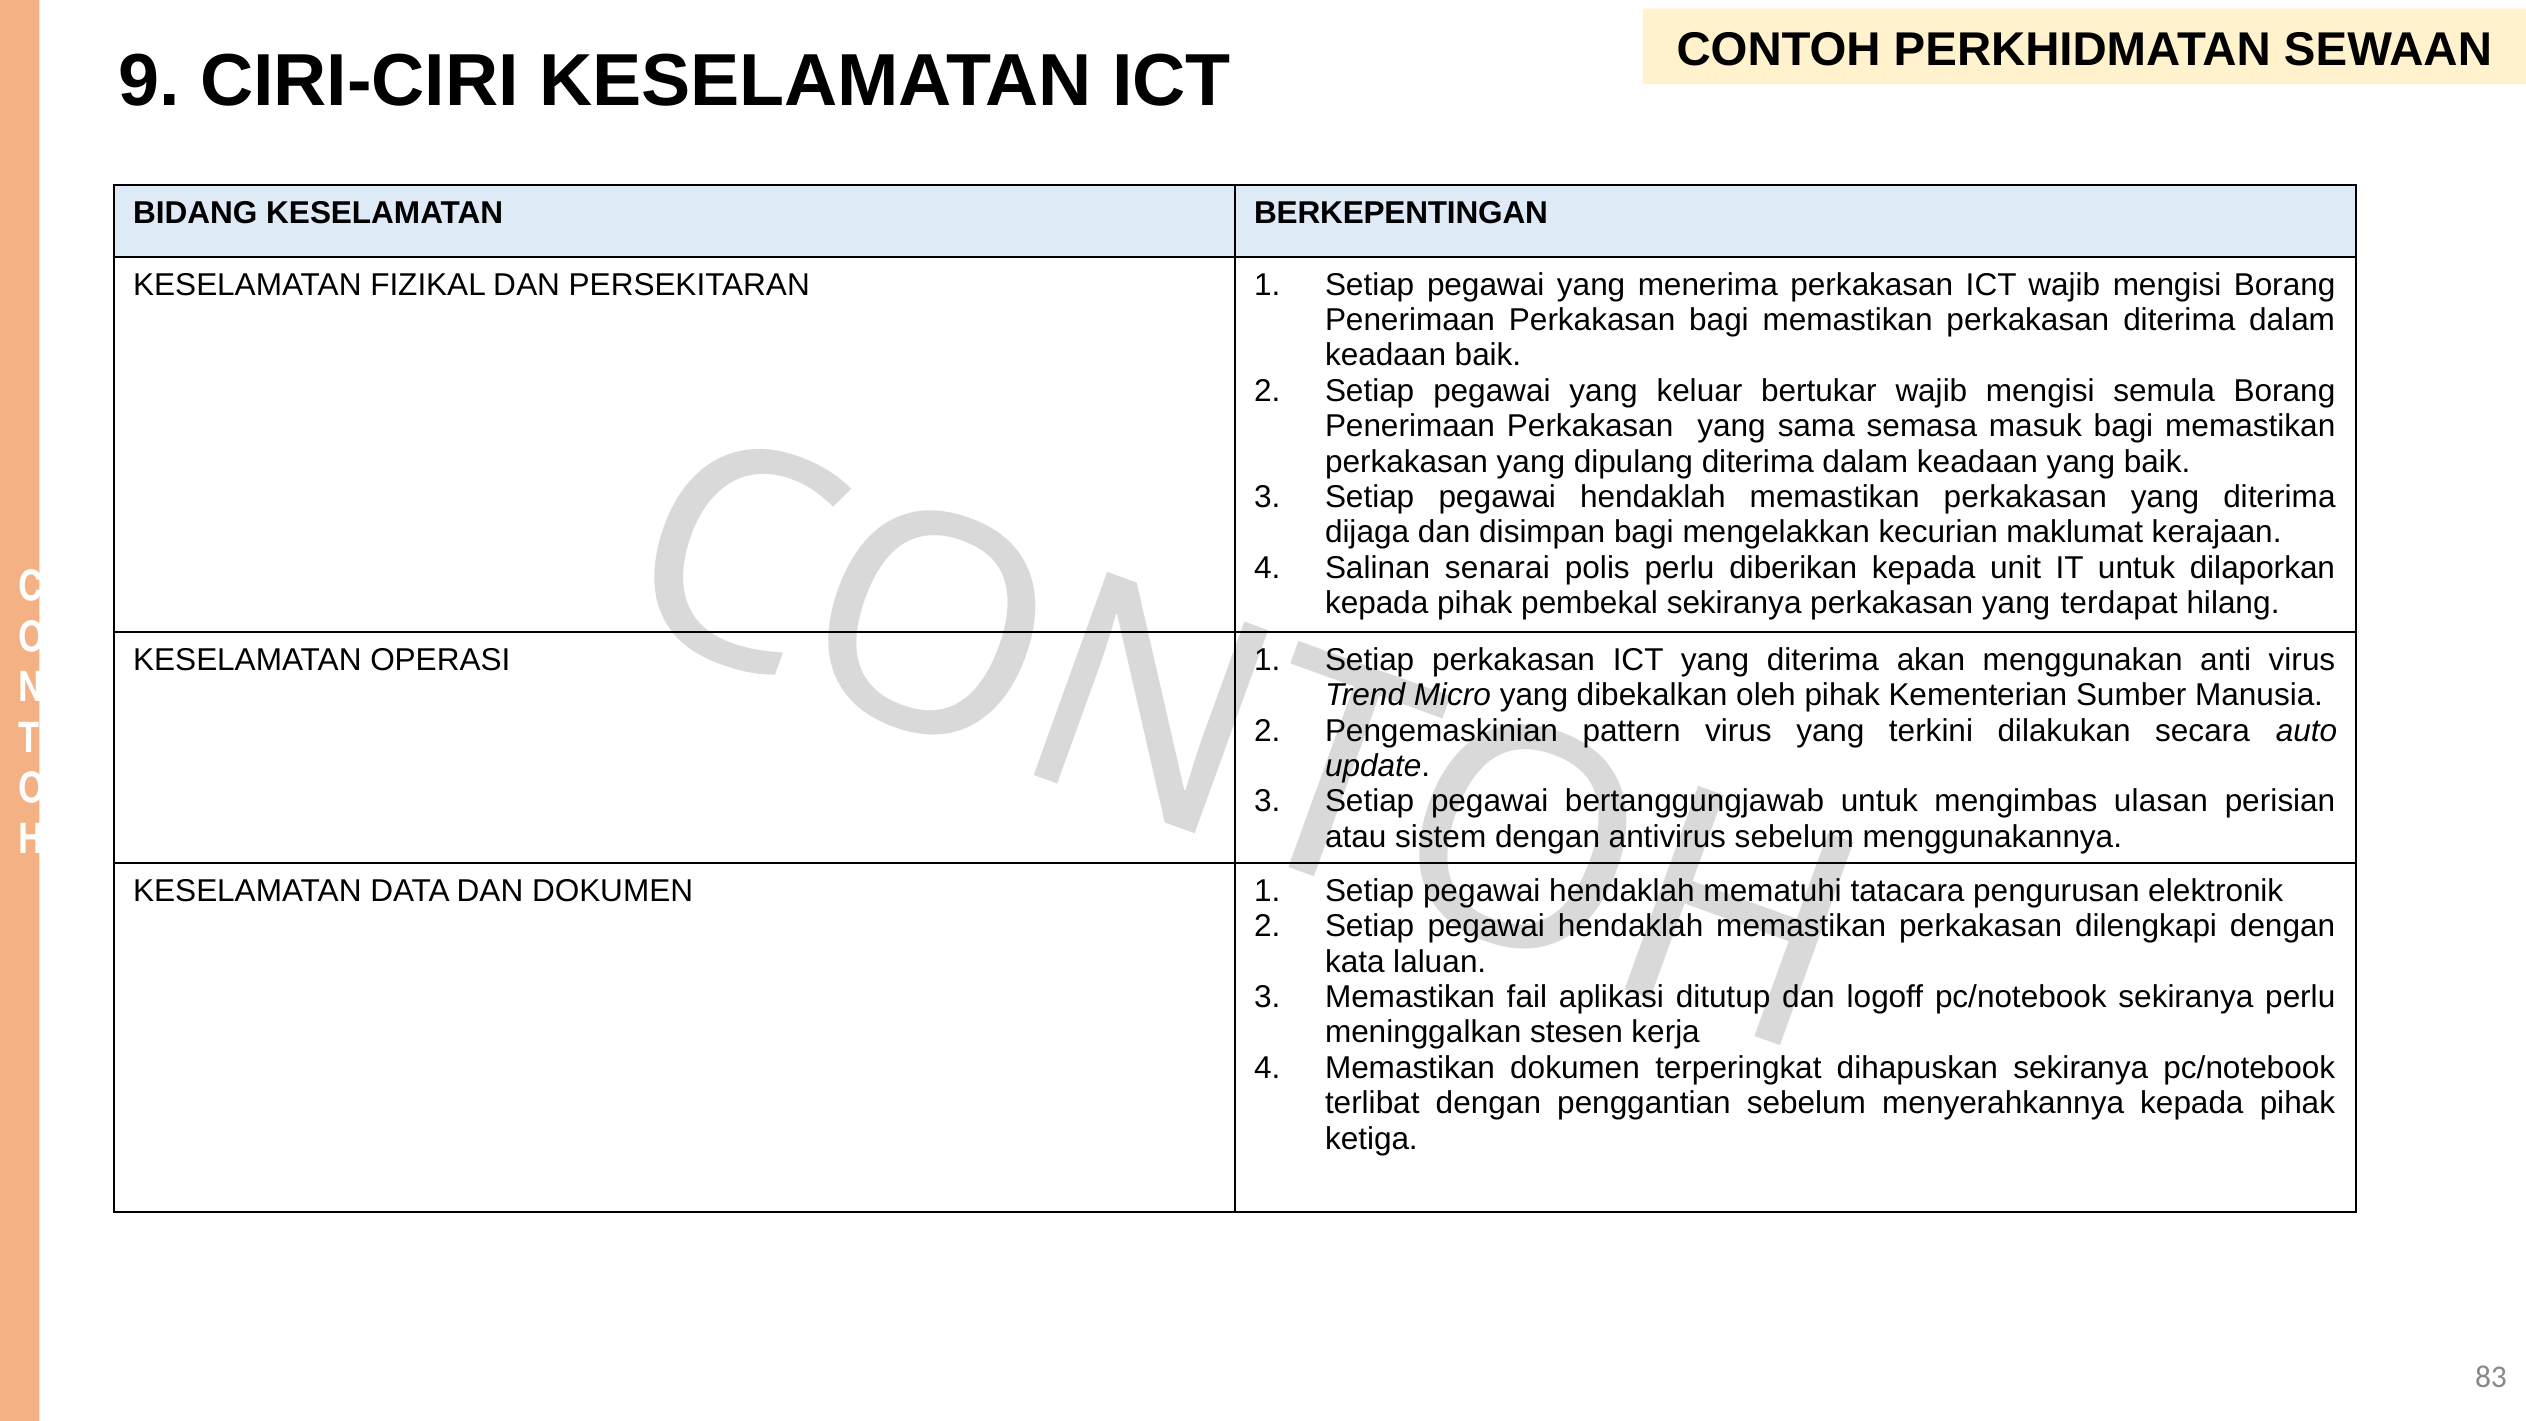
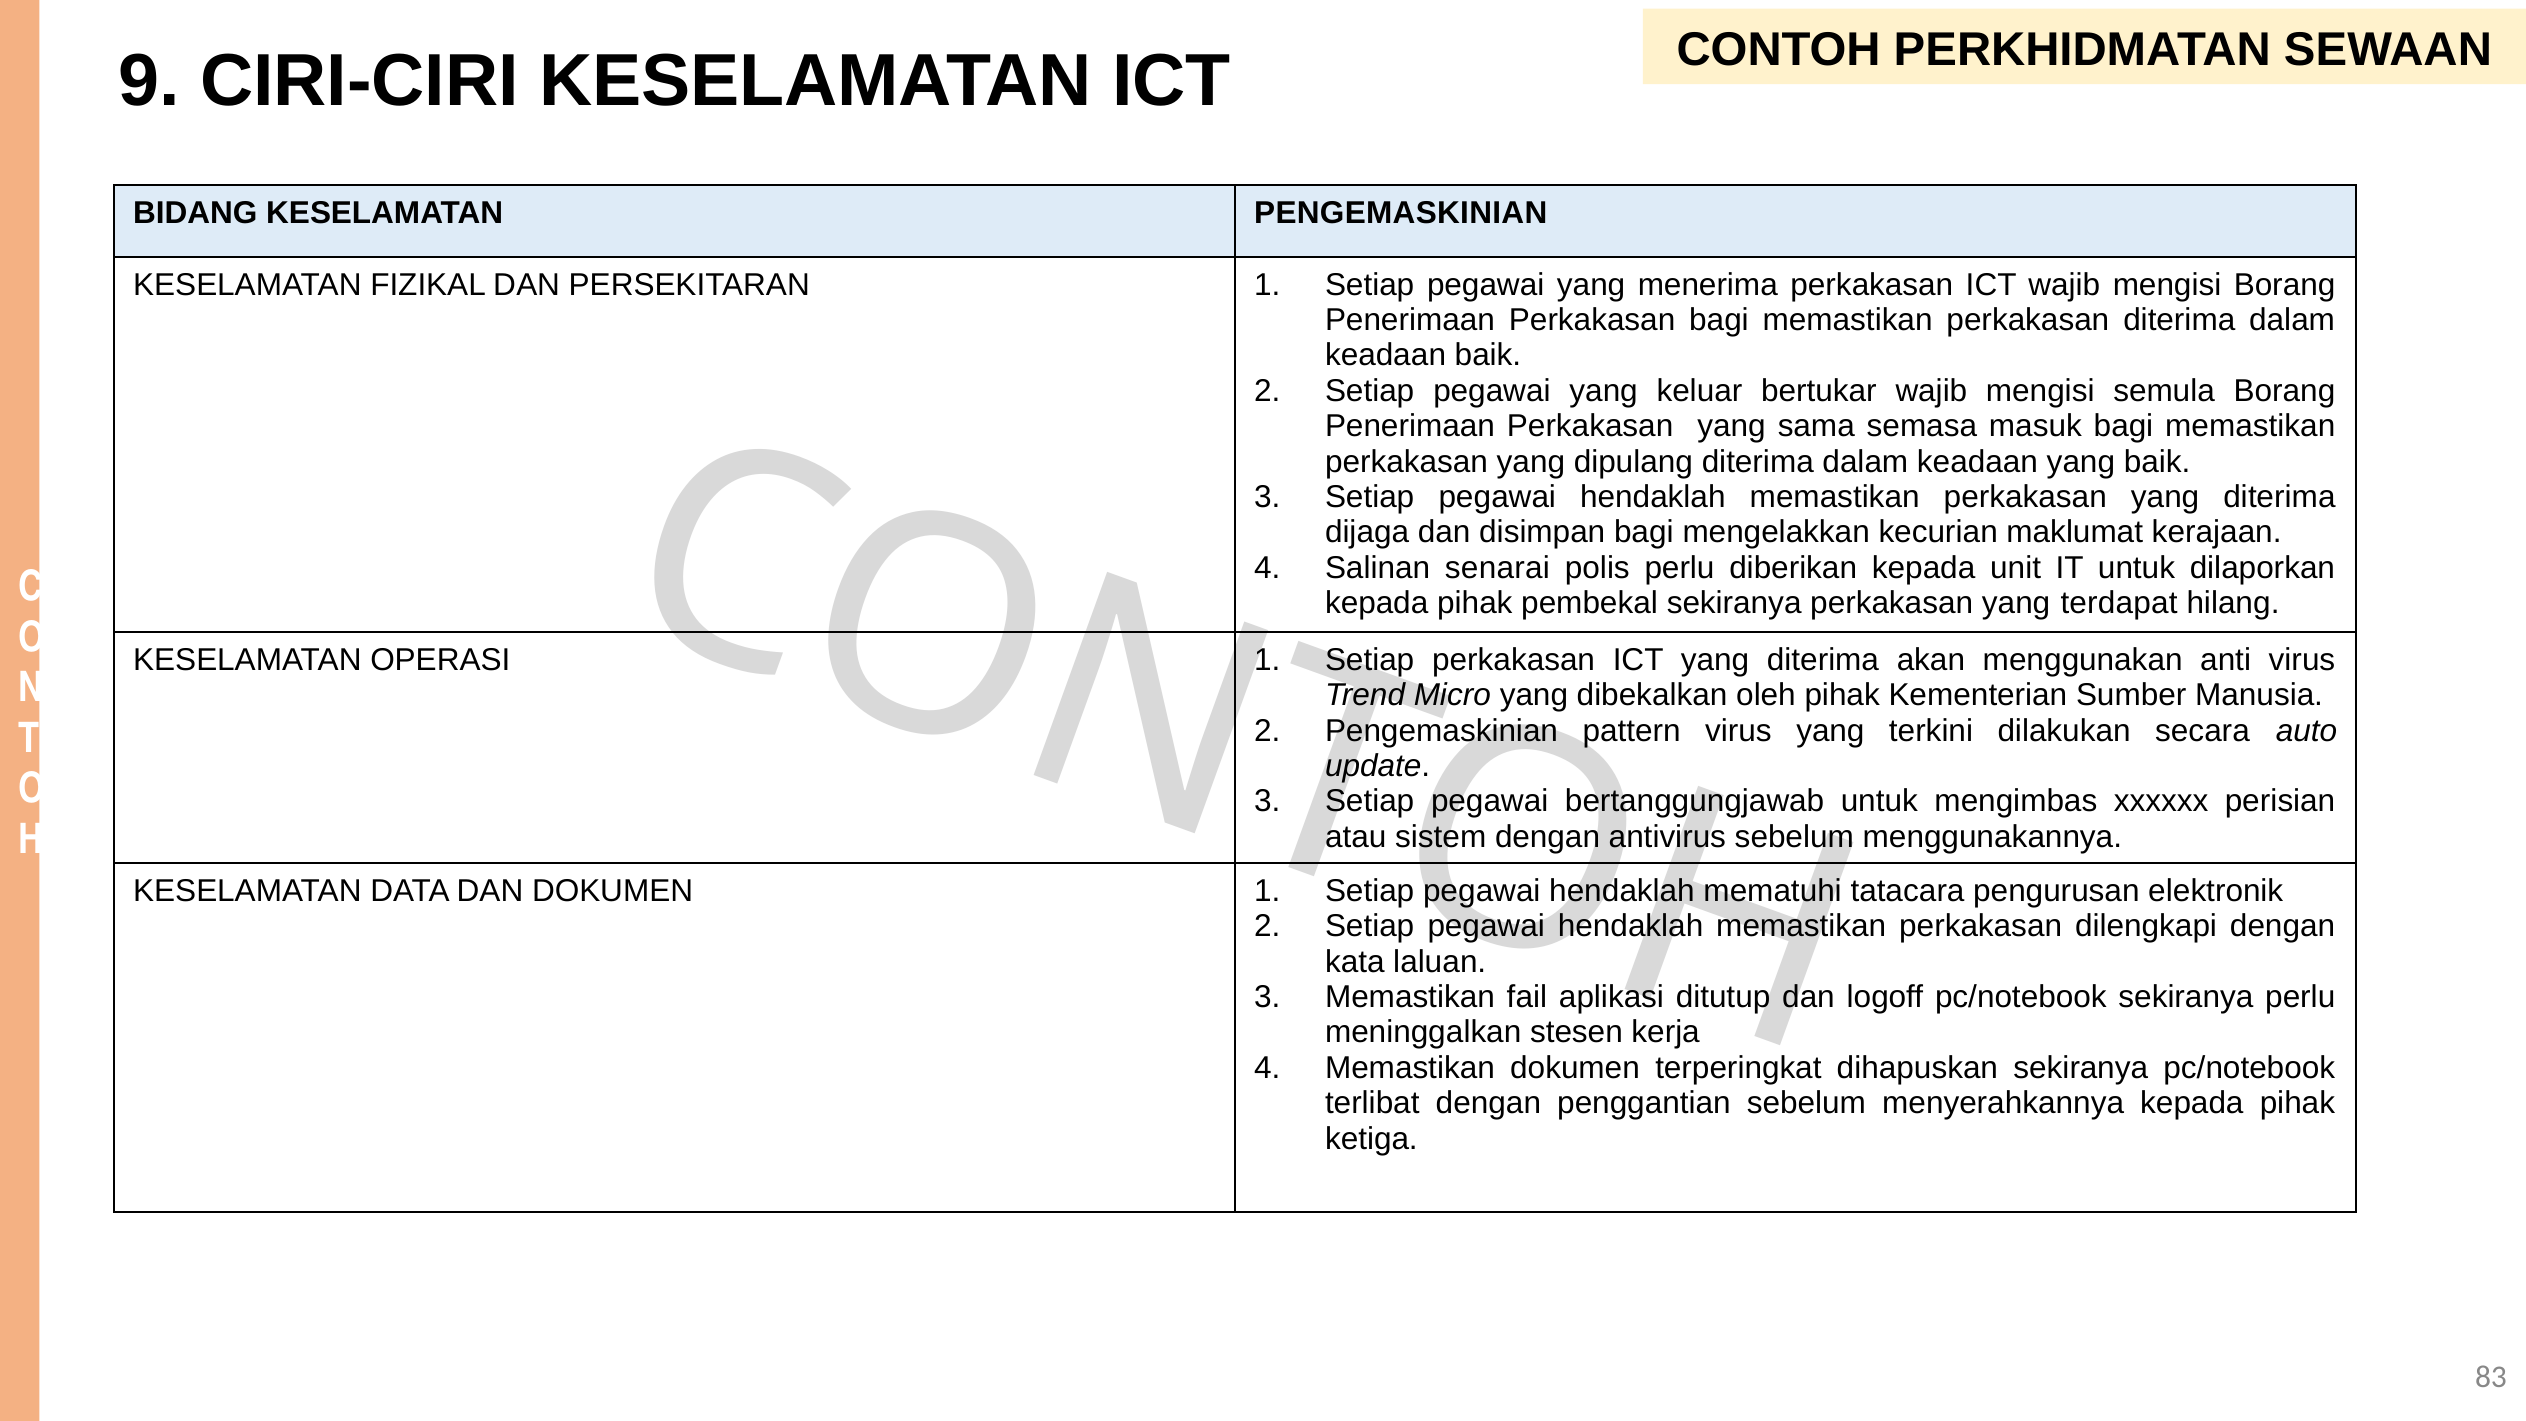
KESELAMATAN BERKEPENTINGAN: BERKEPENTINGAN -> PENGEMASKINIAN (1401, 213)
ulasan: ulasan -> xxxxxx (2161, 801)
